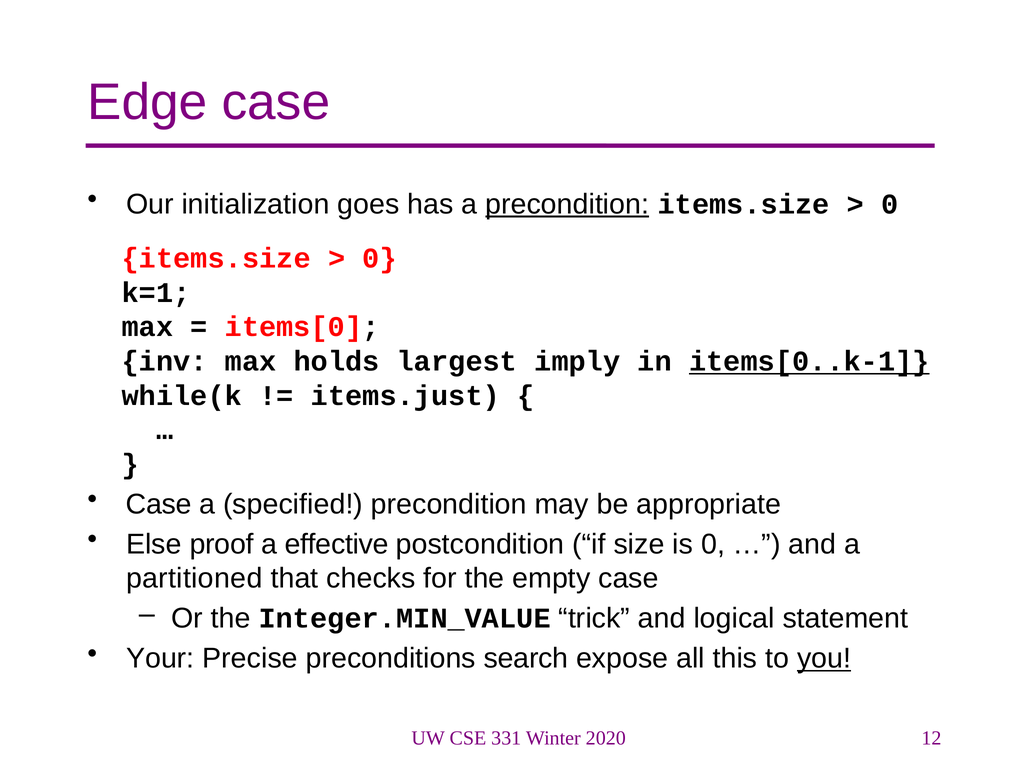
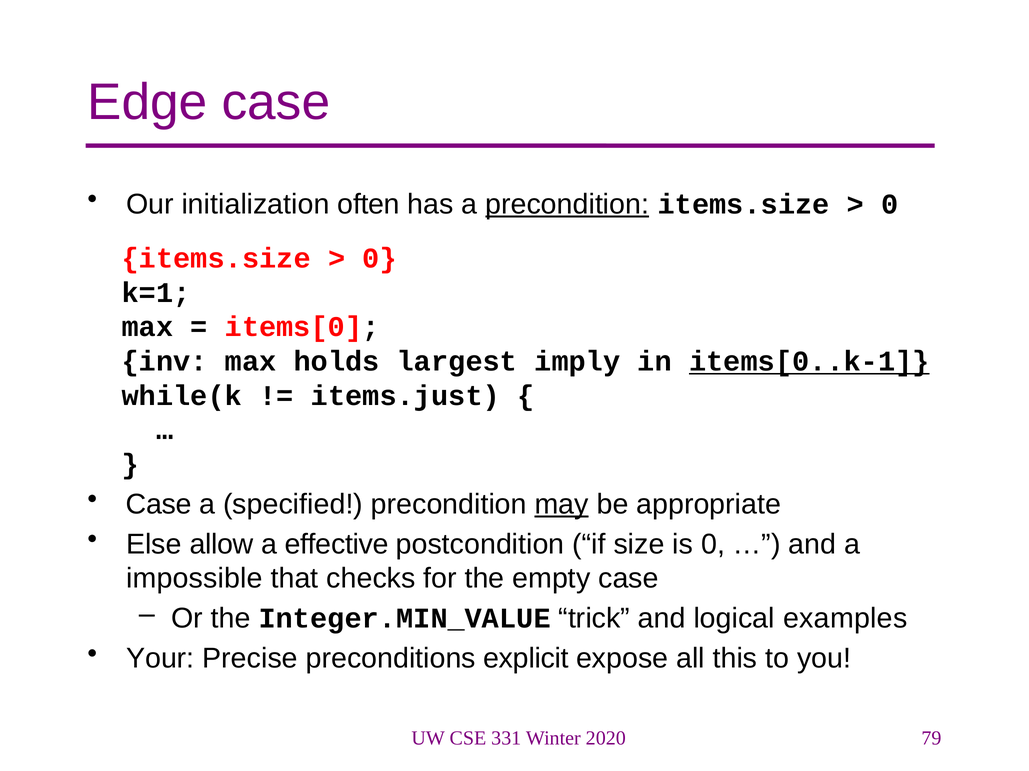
goes: goes -> often (369, 204)
may underline: none -> present (562, 505)
proof: proof -> allow (222, 545)
partitioned: partitioned -> impossible (194, 579)
statement: statement -> examples (845, 619)
search: search -> explicit (526, 659)
you underline: present -> none (824, 659)
12: 12 -> 79 (931, 739)
